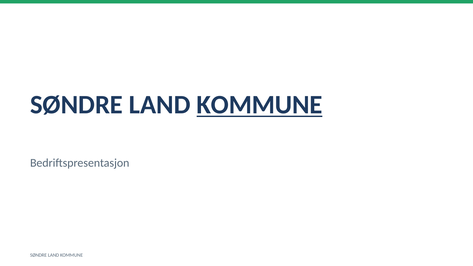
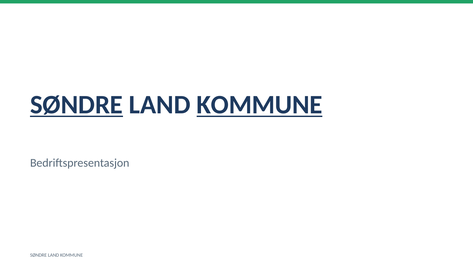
SØNDRE underline: none -> present (77, 105)
